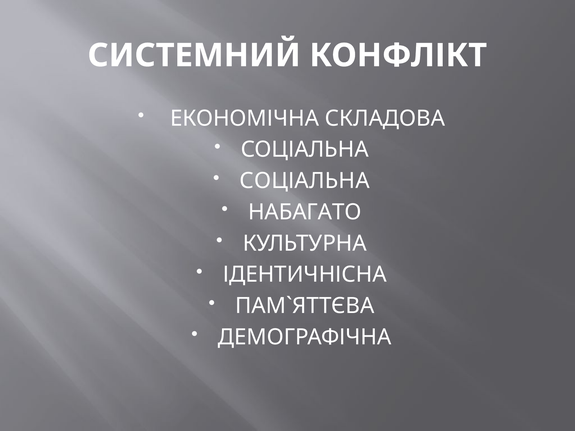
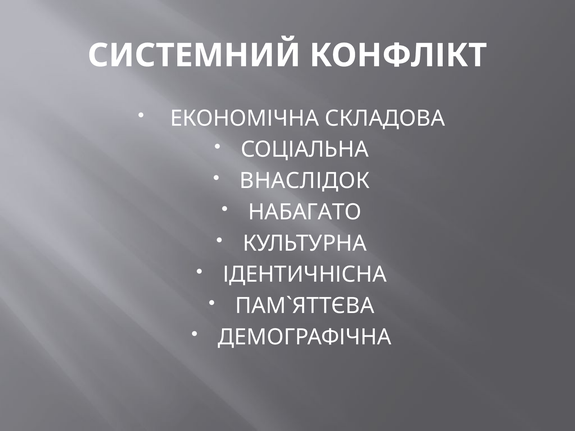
СОЦІАЛЬНА: СОЦІАЛЬНА -> ВНАСЛІДОК (305, 181)
